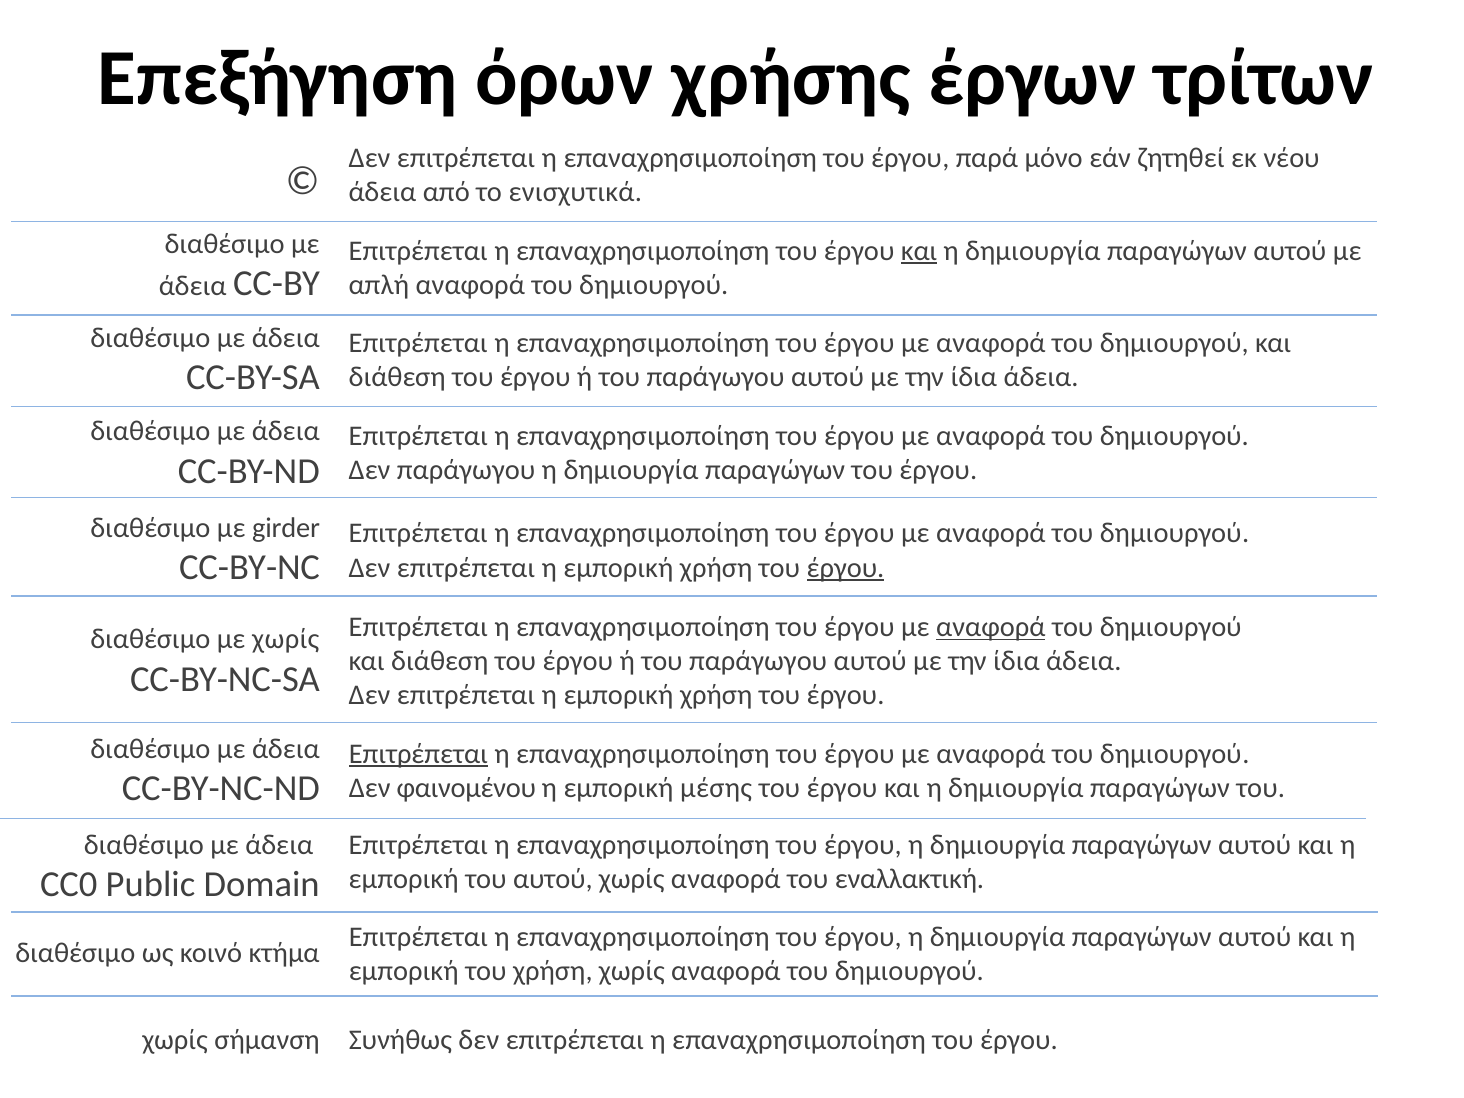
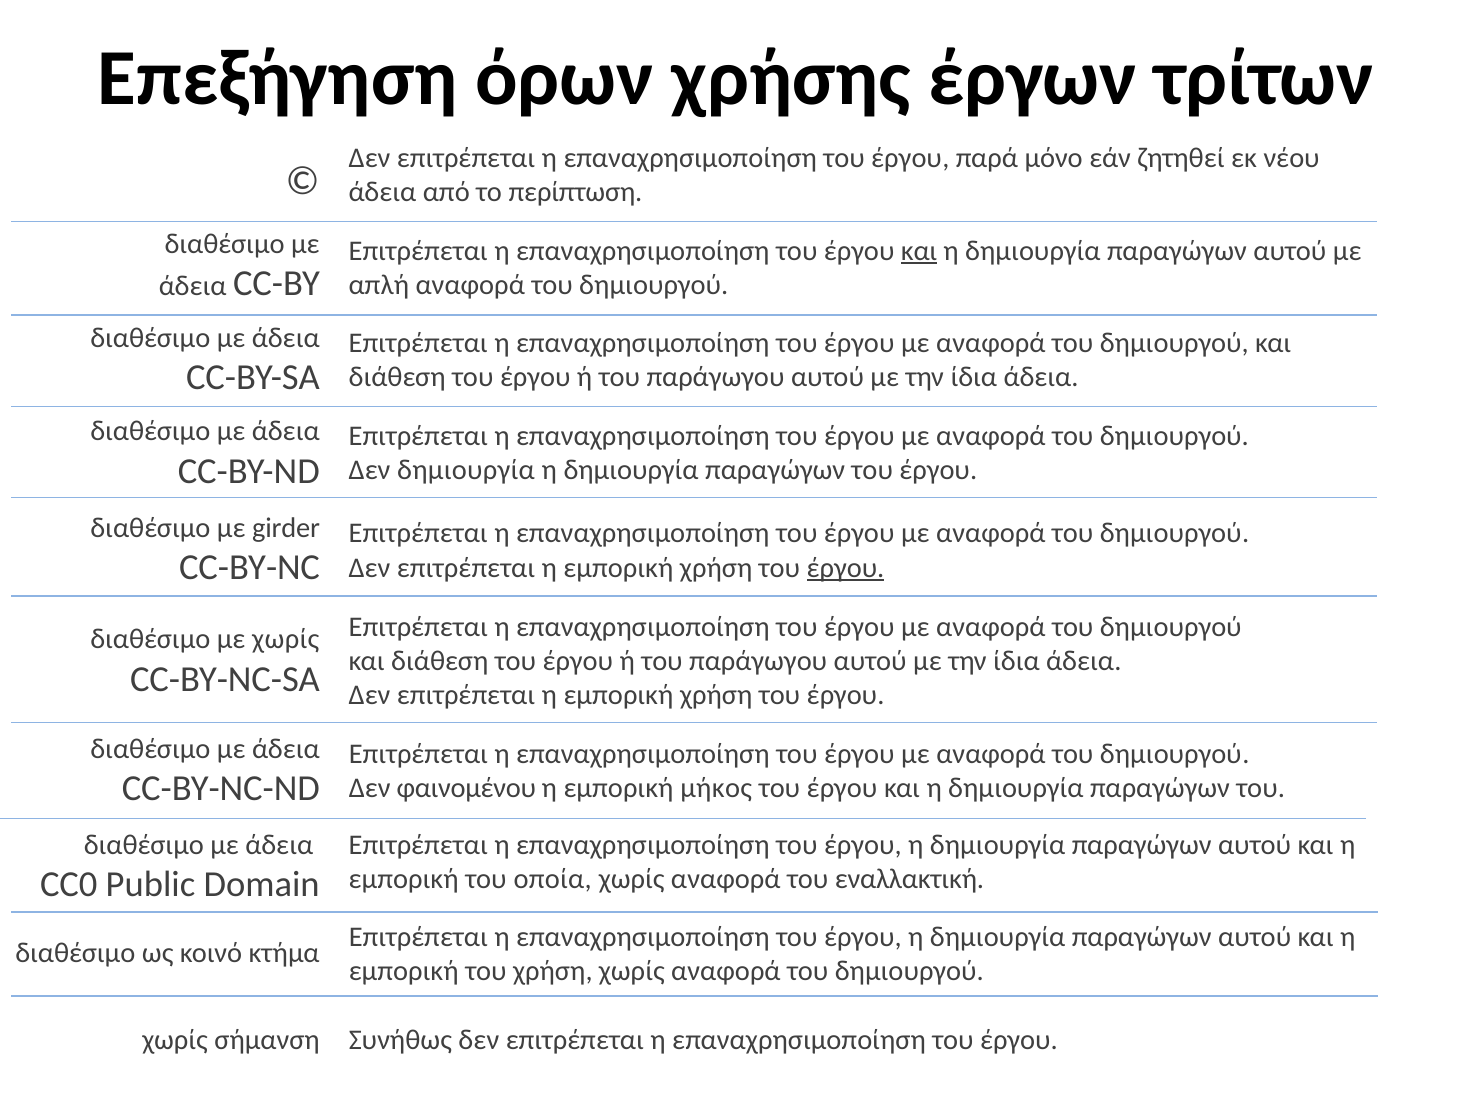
ενισχυτικά: ενισχυτικά -> περίπτωση (575, 192)
Δεν παράγωγου: παράγωγου -> δημιουργία (466, 470)
αναφορά underline: present -> none (991, 627)
Επιτρέπεται underline: present -> none (418, 754)
μέσης: μέσης -> μήκος (716, 788)
του αυτού: αυτού -> οποία (553, 879)
